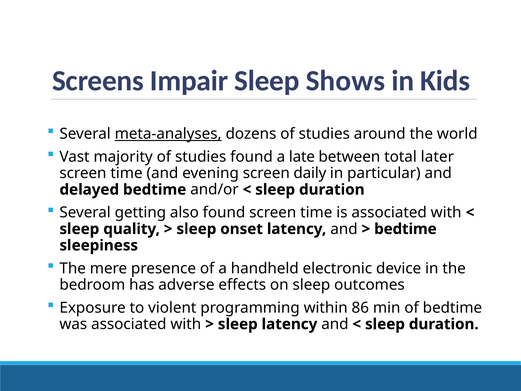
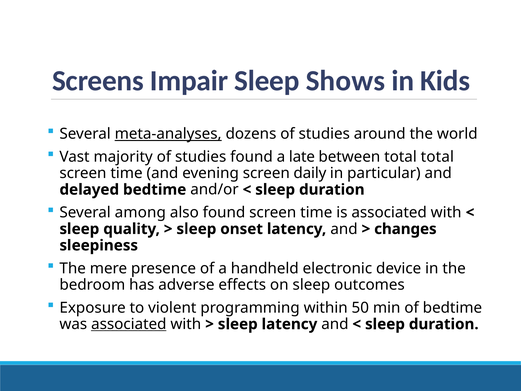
total later: later -> total (437, 157)
getting: getting -> among (140, 212)
bedtime: bedtime -> changes (405, 229)
86: 86 -> 50 (360, 308)
associated underline: none -> present (129, 324)
